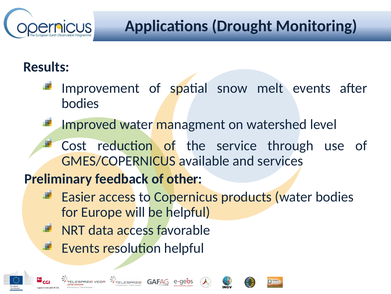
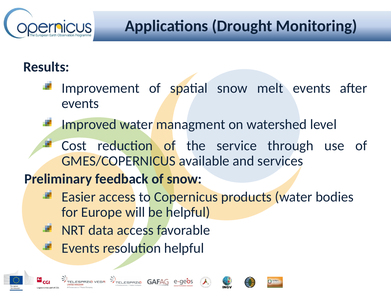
bodies: bodies -> events (80, 103)
of other: other -> snow (184, 178)
